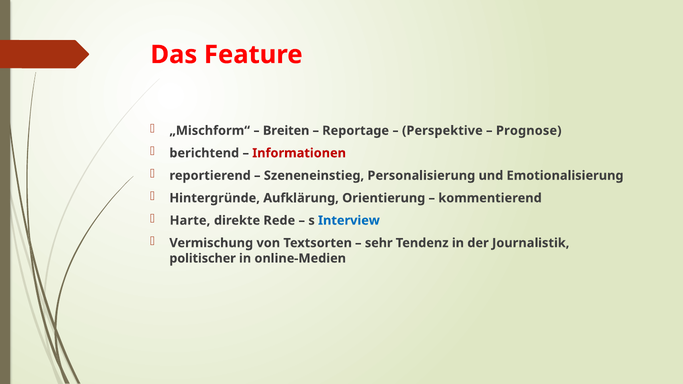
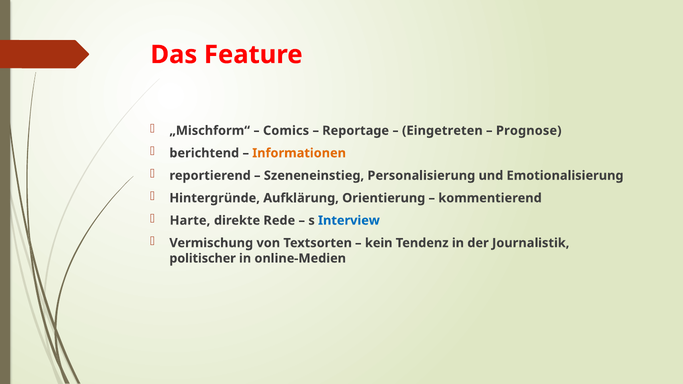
Breiten: Breiten -> Comics (286, 131)
Perspektive: Perspektive -> Eingetreten (442, 131)
Informationen colour: red -> orange (299, 153)
sehr: sehr -> kein (379, 243)
